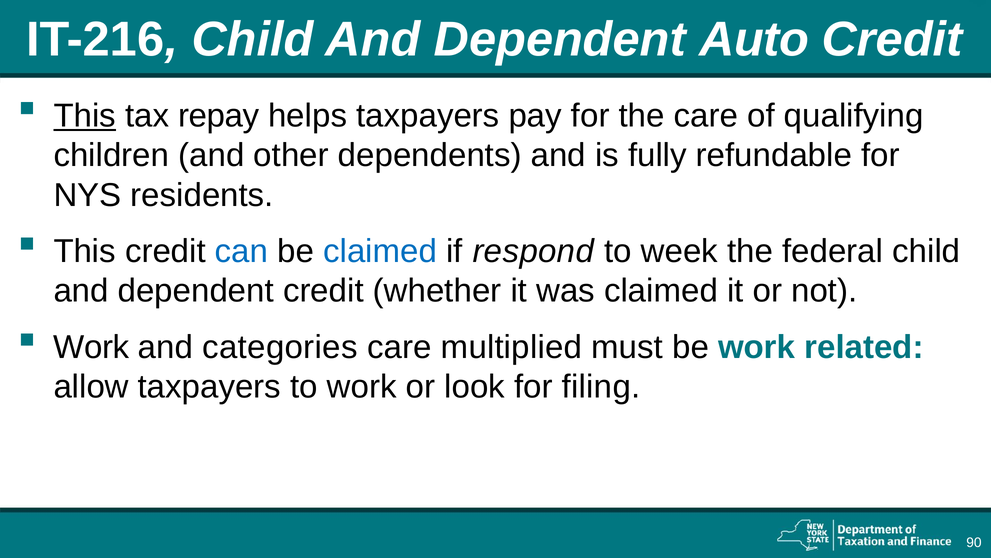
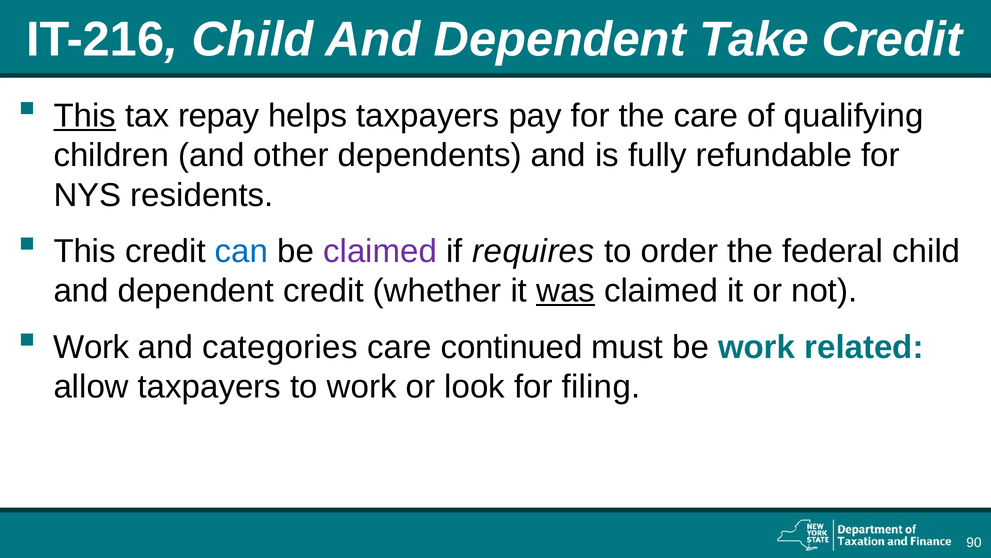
Auto: Auto -> Take (754, 40)
claimed colour: blue -> purple (380, 251)
respond: respond -> requires (533, 251)
week: week -> order (679, 251)
was underline: none -> present (566, 291)
multiplied: multiplied -> continued (512, 347)
